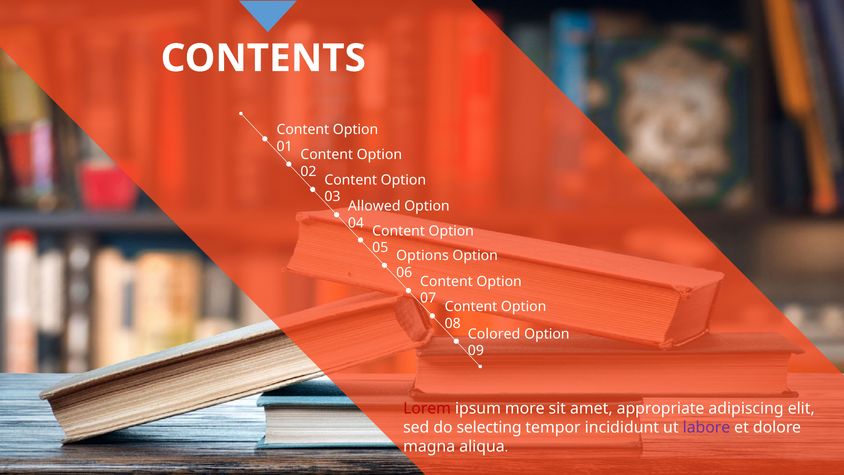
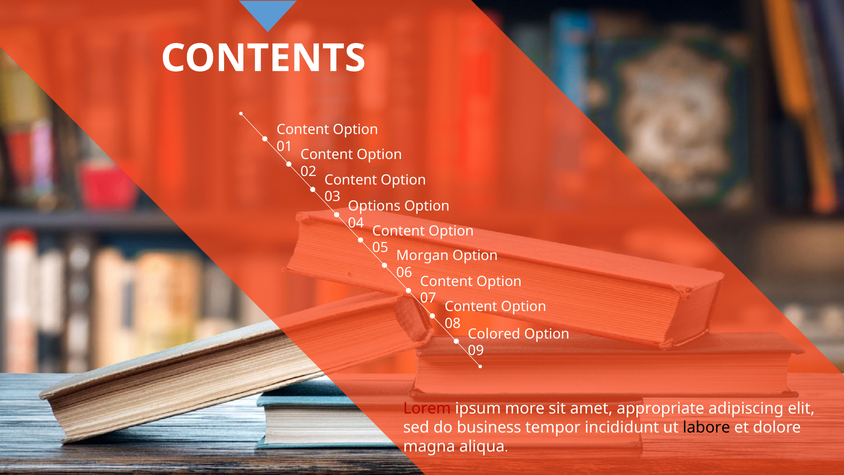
Allowed: Allowed -> Options (374, 206)
Options: Options -> Morgan (422, 256)
selecting: selecting -> business (489, 427)
labore colour: purple -> black (706, 427)
